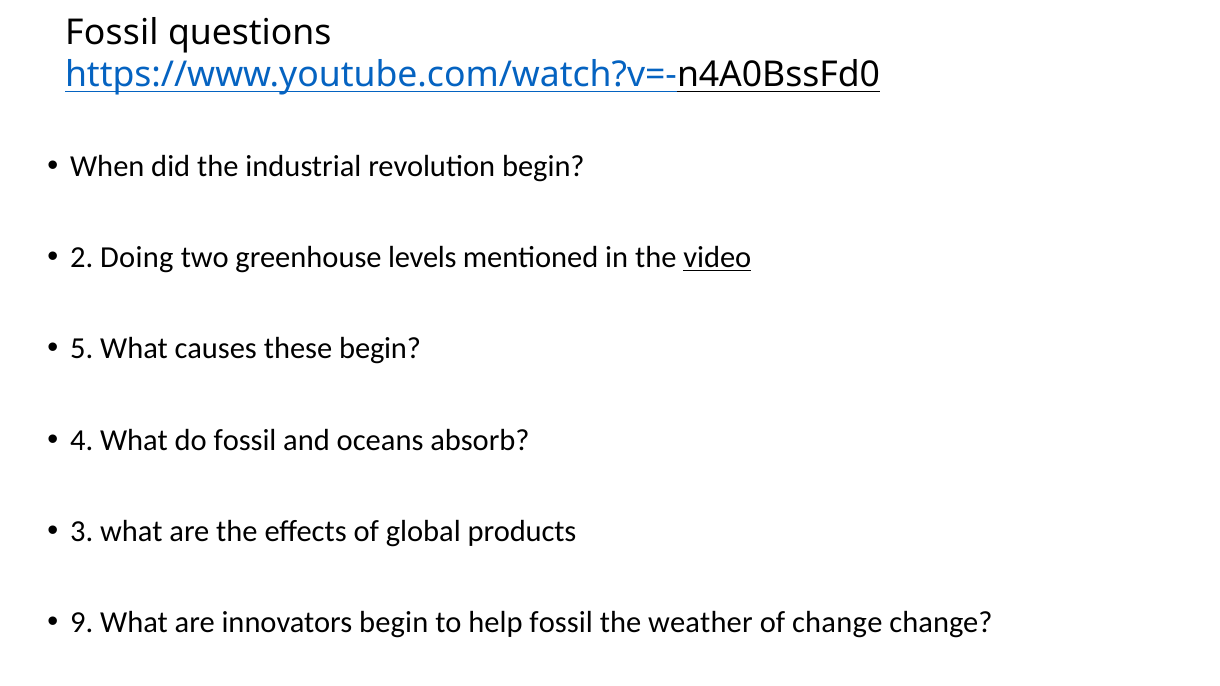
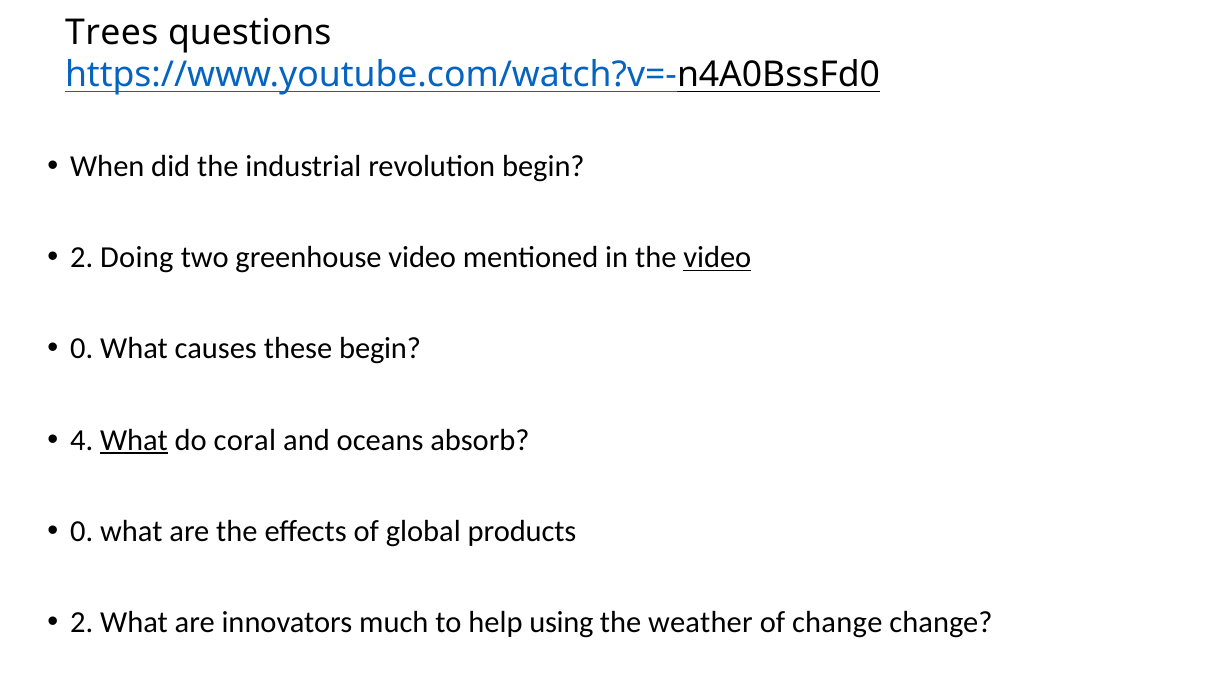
Fossil: Fossil -> Trees (112, 33)
greenhouse levels: levels -> video (422, 258)
5: 5 -> 0 (82, 349)
What underline: none -> present (134, 440)
do fossil: fossil -> coral (245, 440)
3: 3 -> 0 (82, 531)
9: 9 -> 2 (82, 623)
innovators begin: begin -> much (394, 623)
help fossil: fossil -> using (561, 623)
